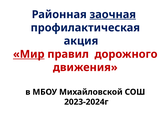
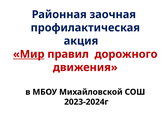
заочная underline: present -> none (113, 14)
